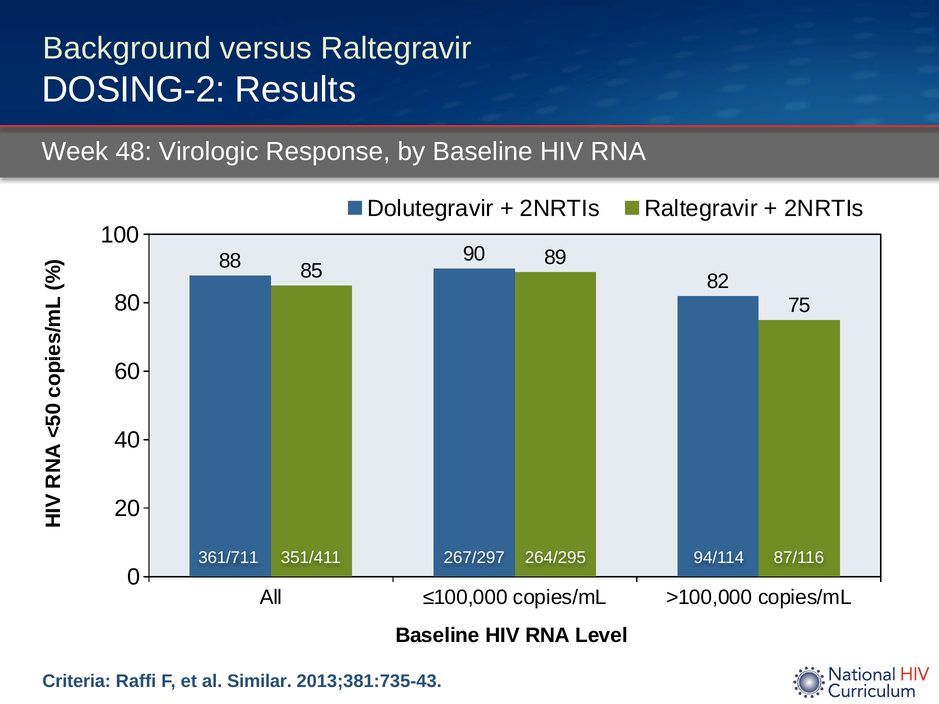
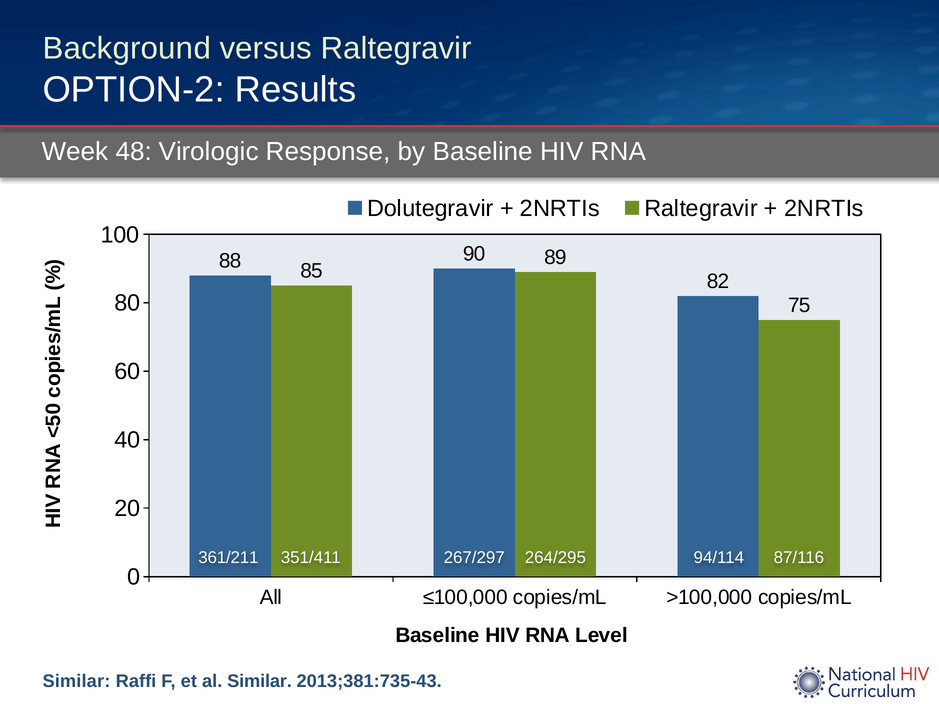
DOSING-2: DOSING-2 -> OPTION-2 (134, 90)
361/711: 361/711 -> 361/211 (228, 558)
Criteria: Criteria -> Similar (76, 681)
